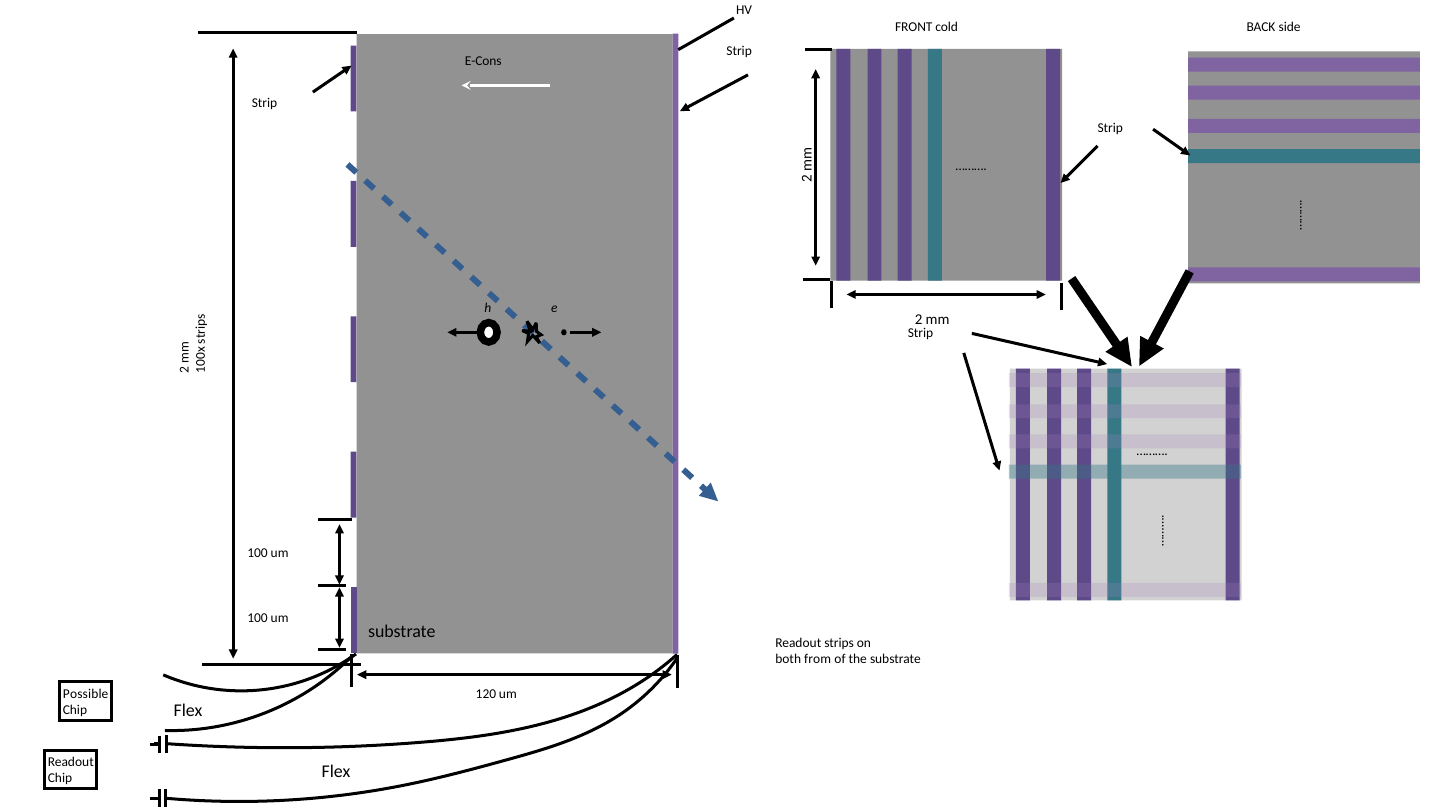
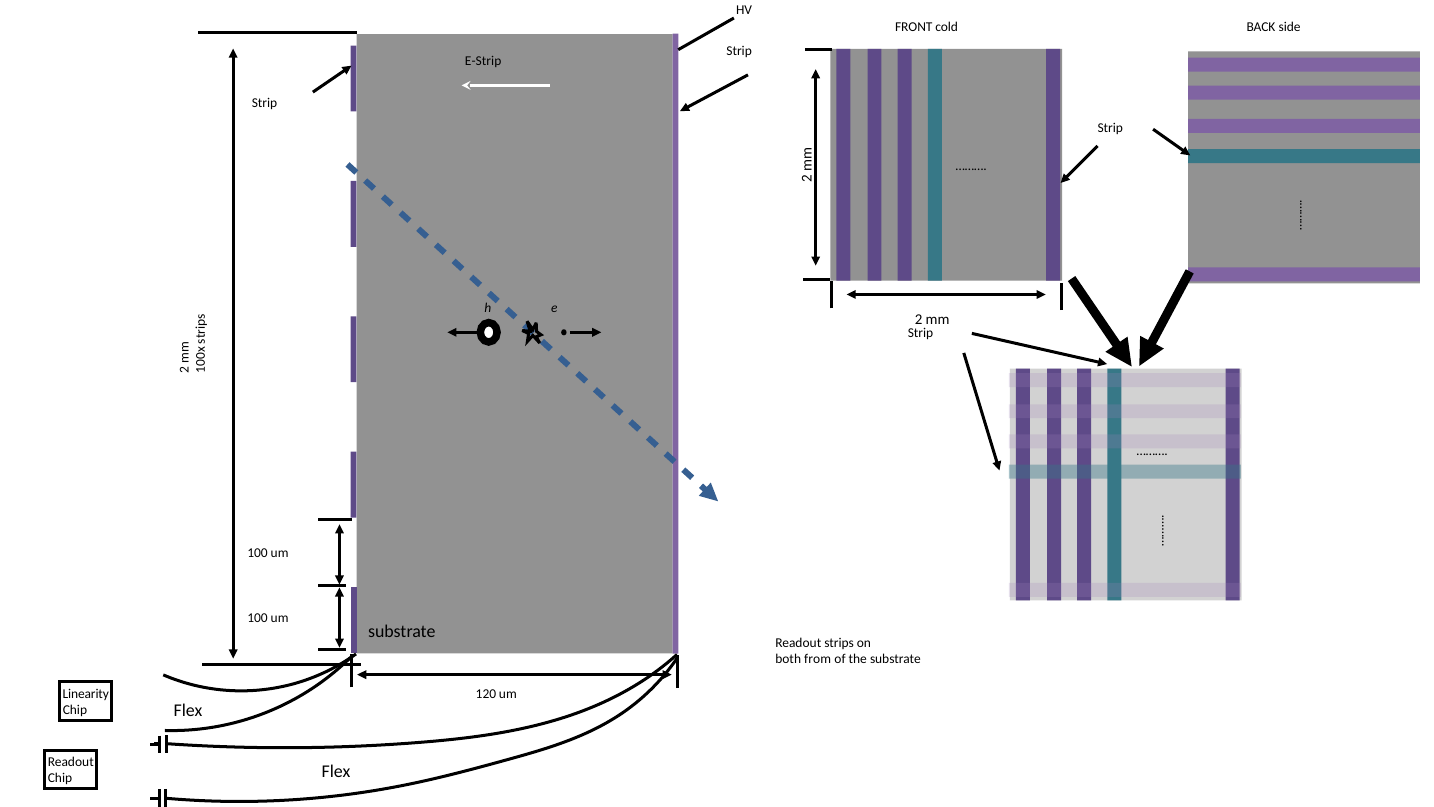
E-Cons: E-Cons -> E-Strip (483, 61)
Possible: Possible -> Linearity (86, 693)
